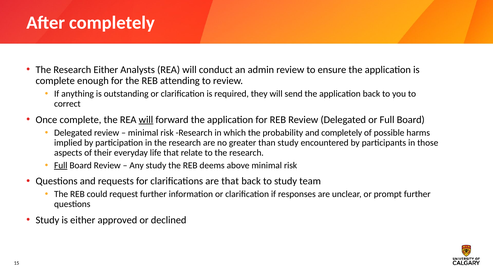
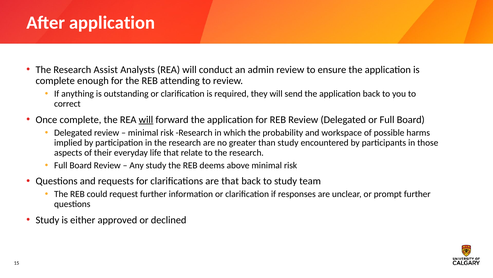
After completely: completely -> application (112, 23)
Research Either: Either -> Assist (106, 69)
and completely: completely -> workspace (342, 132)
Full underline: present -> none (61, 165)
